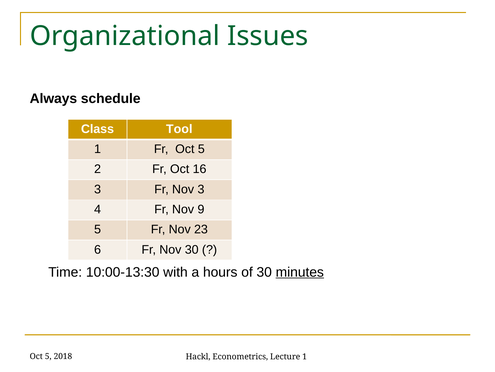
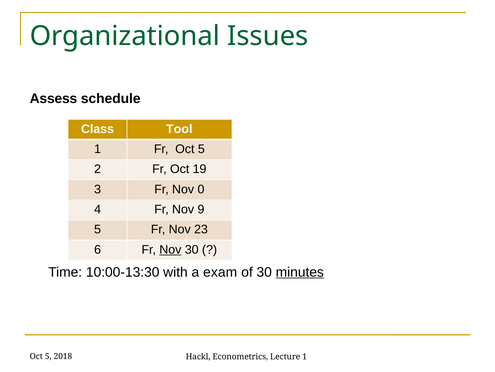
Always: Always -> Assess (53, 98)
16: 16 -> 19 (200, 169)
Nov 3: 3 -> 0 (201, 189)
Nov underline: none -> present (170, 249)
hours: hours -> exam (220, 272)
